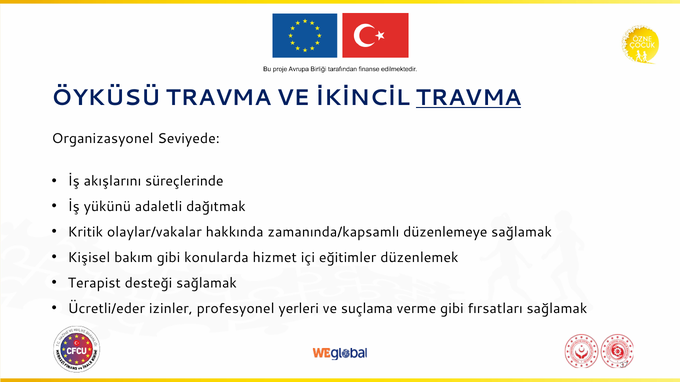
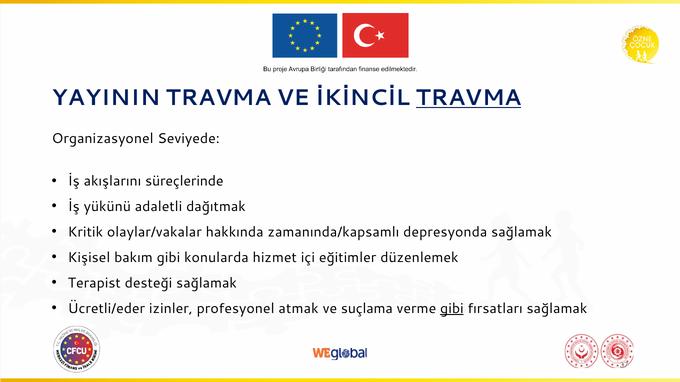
ÖYKÜSÜ: ÖYKÜSÜ -> YAYININ (106, 98)
düzenlemeye: düzenlemeye -> depresyonda (445, 232)
yerleri: yerleri -> atmak (299, 309)
gibi underline: none -> present (452, 309)
